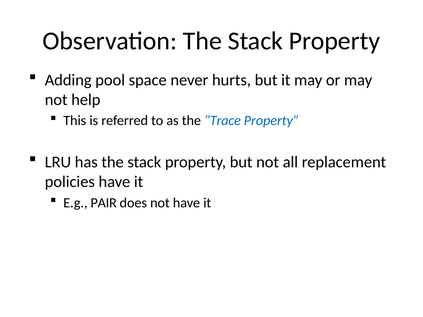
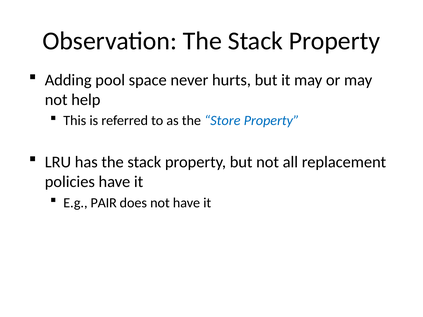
Trace: Trace -> Store (222, 121)
